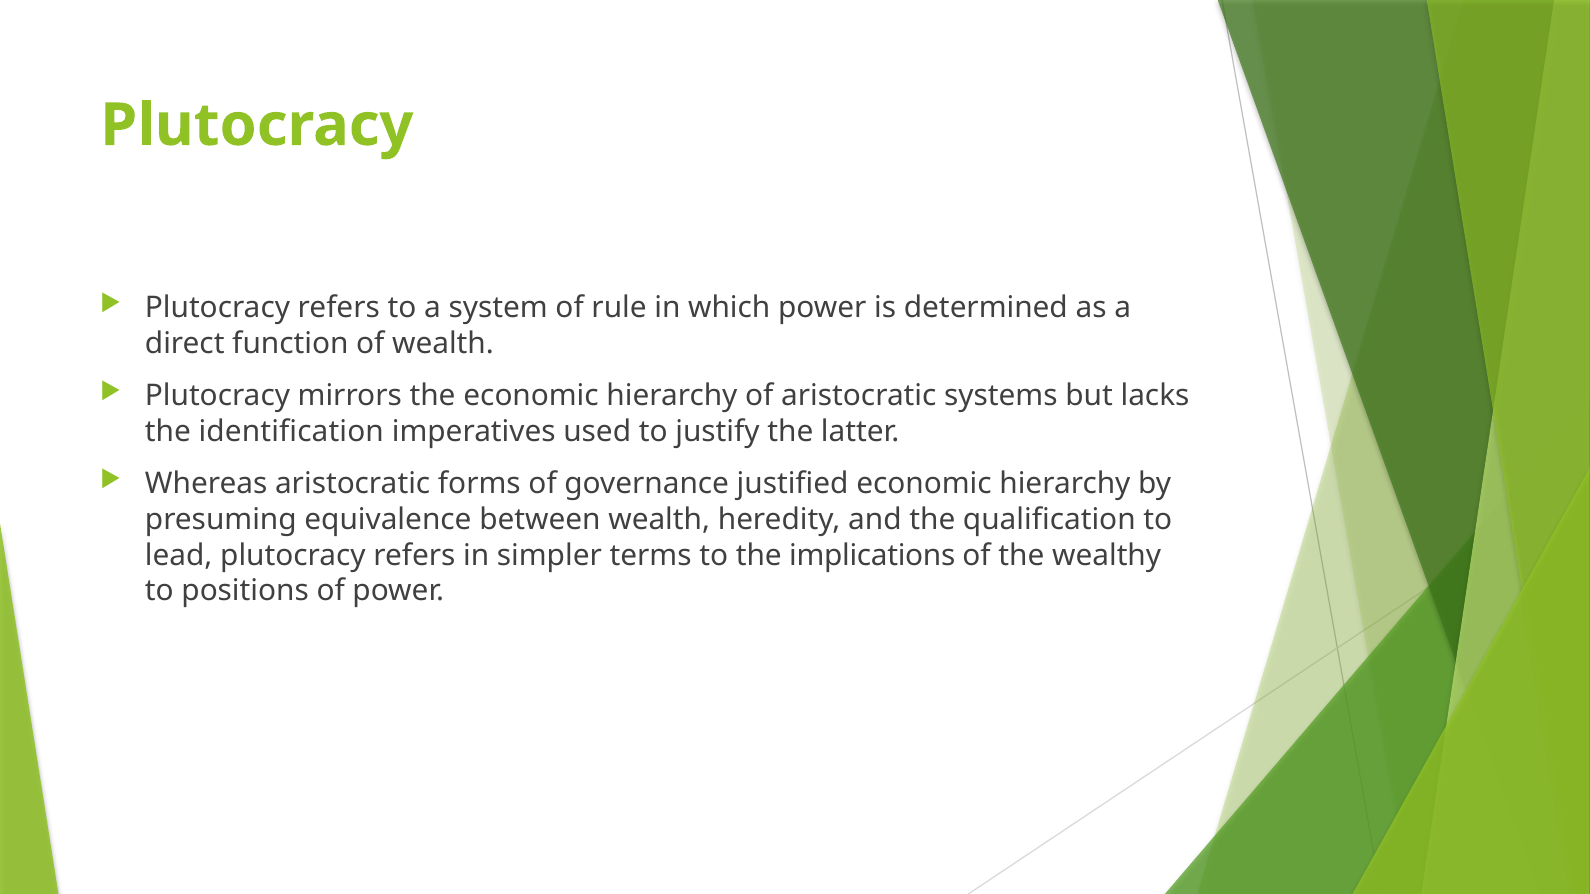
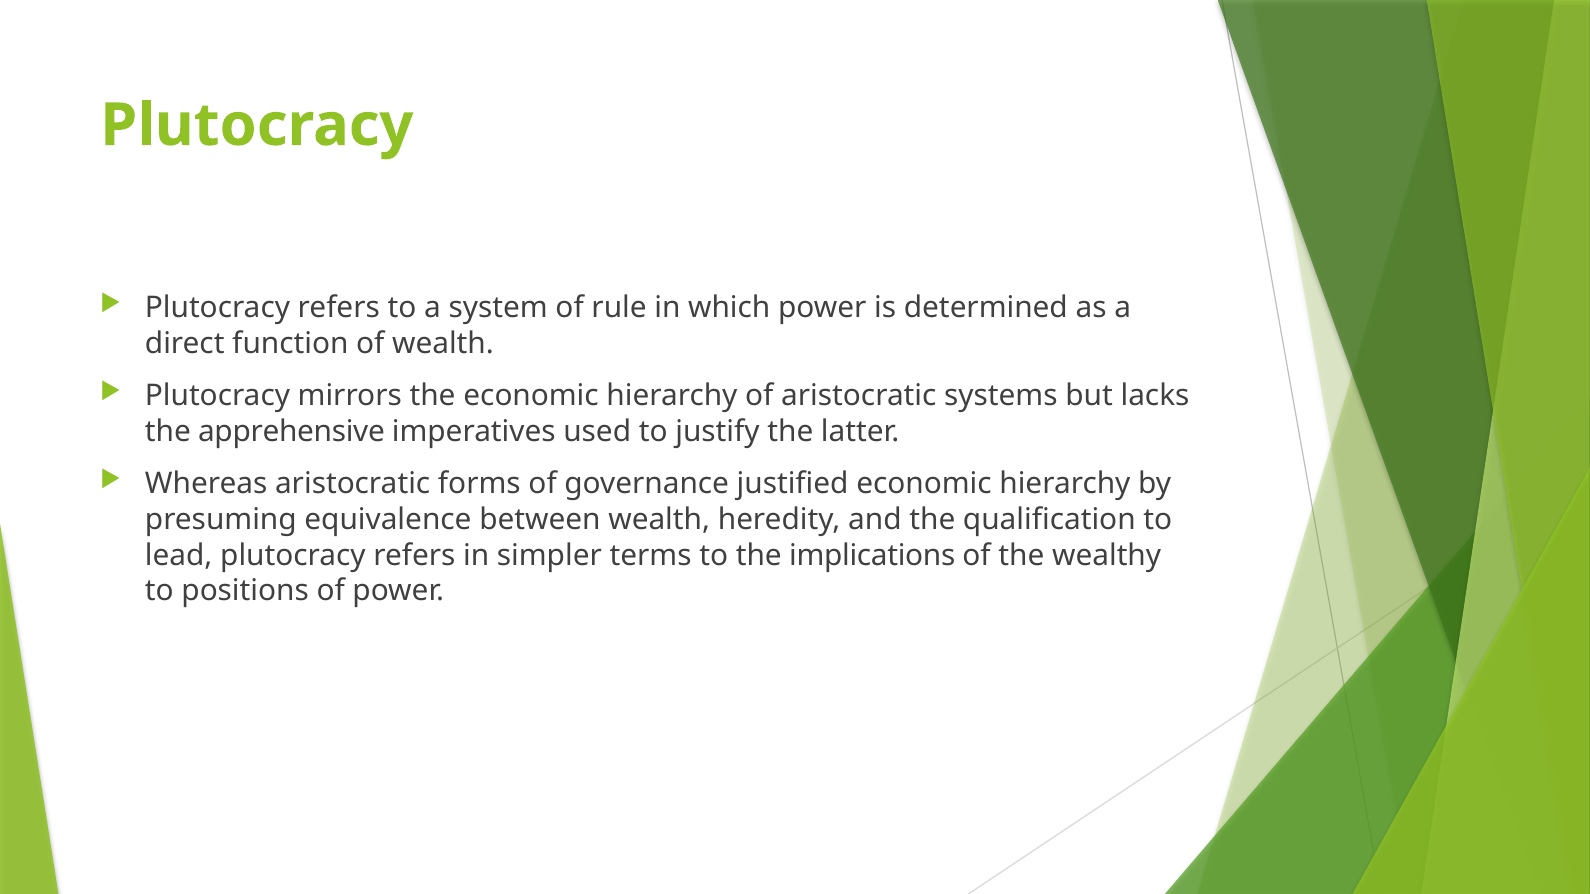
identification: identification -> apprehensive (291, 432)
